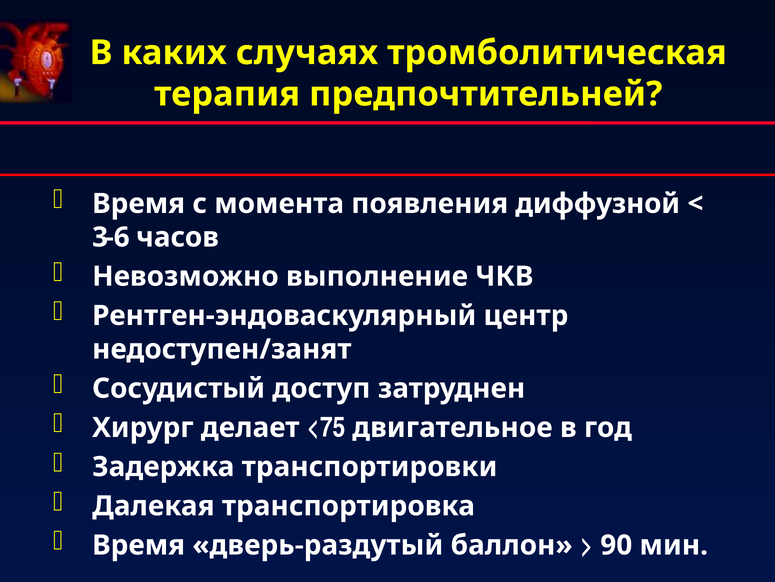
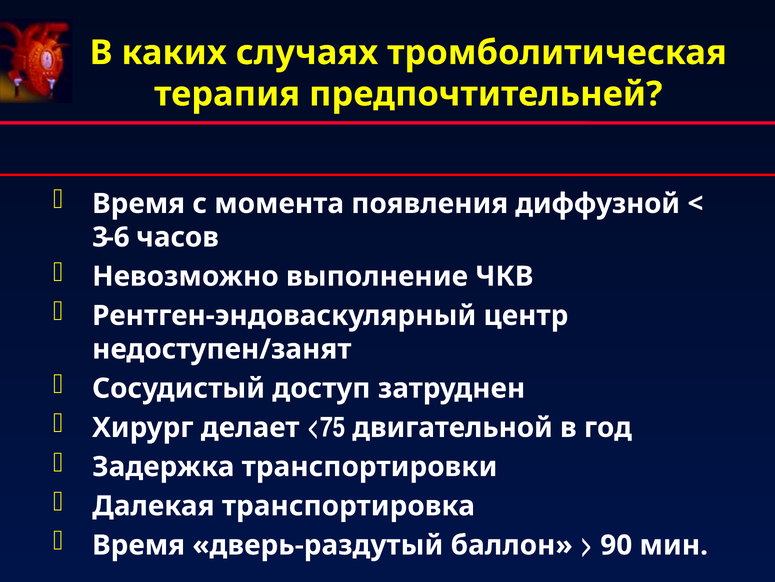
двигательное: двигательное -> двигательной (453, 427)
